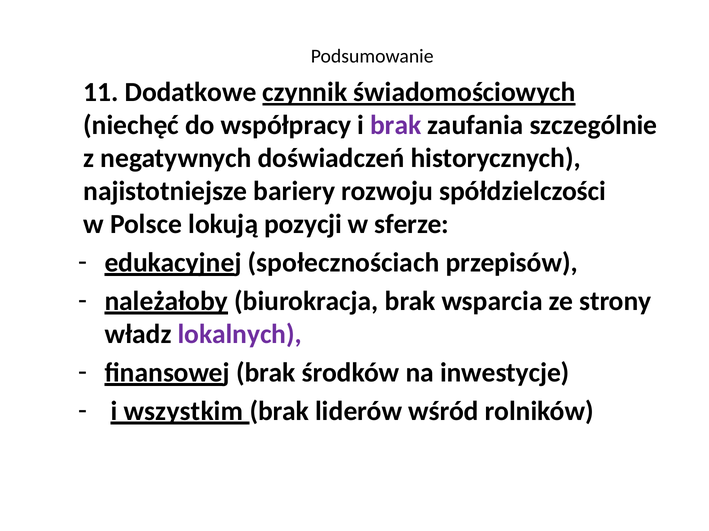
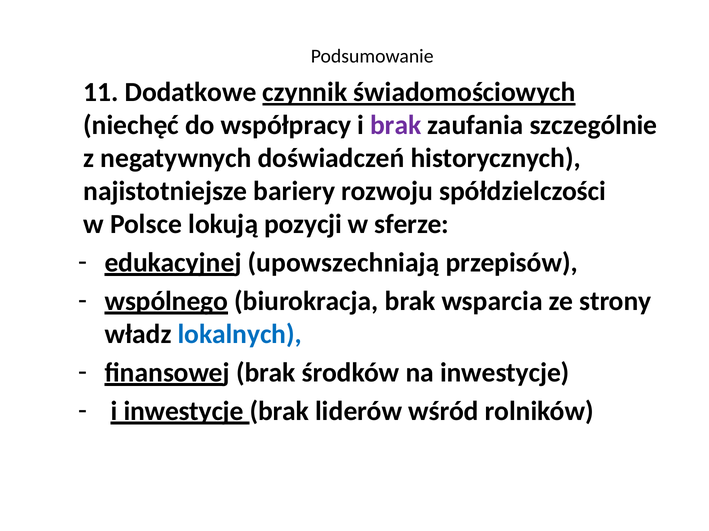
społecznościach: społecznościach -> upowszechniają (344, 263)
należałoby: należałoby -> wspólnego (166, 302)
lokalnych colour: purple -> blue (240, 335)
i wszystkim: wszystkim -> inwestycje (184, 412)
